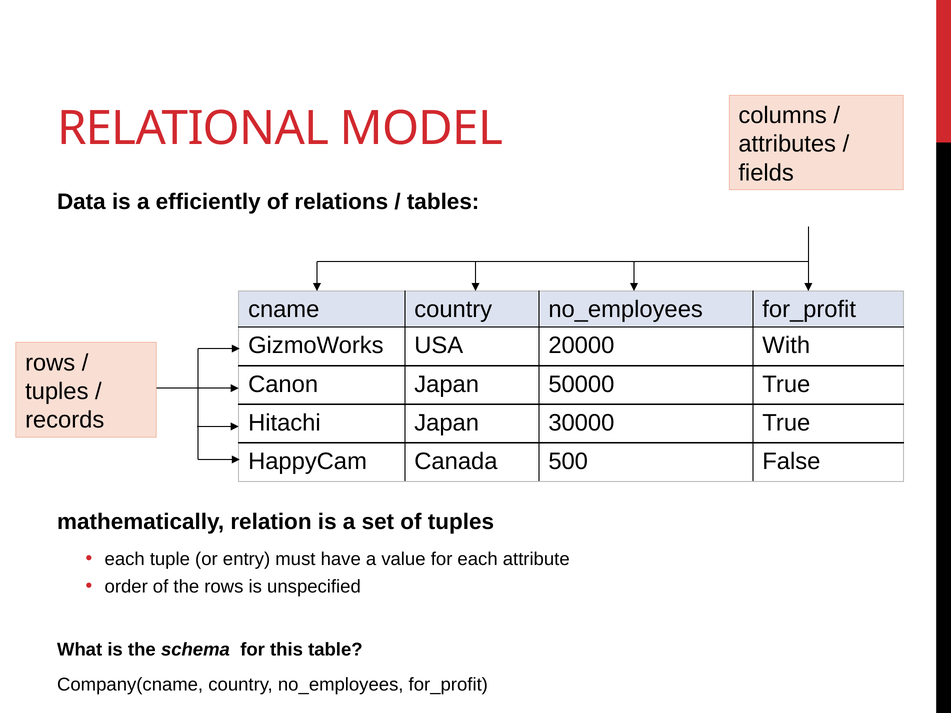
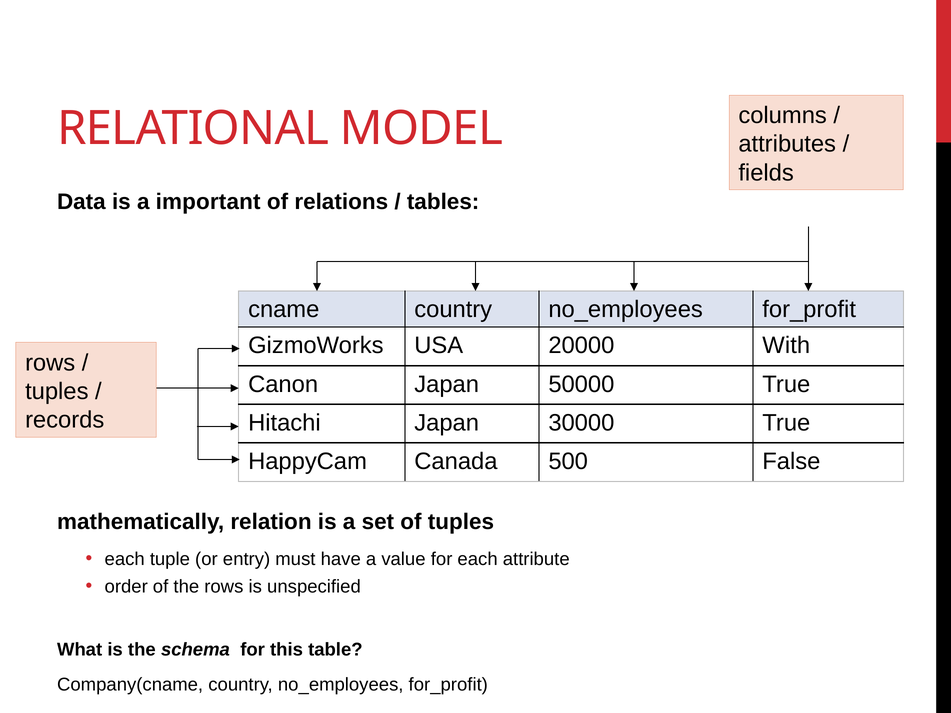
efficiently: efficiently -> important (208, 202)
